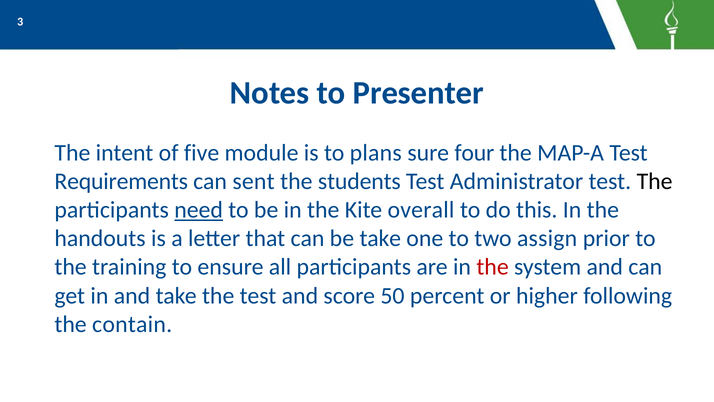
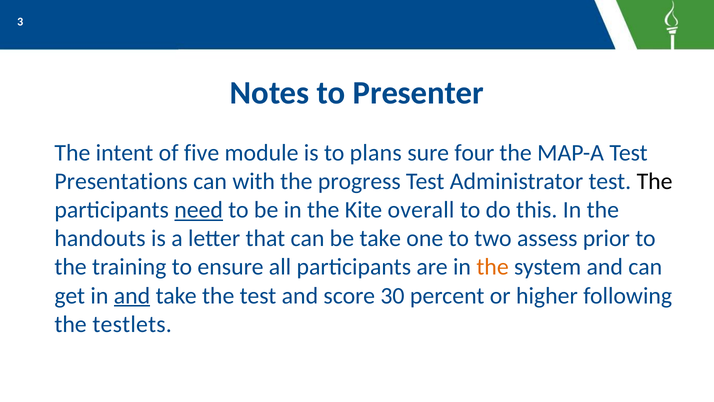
Requirements: Requirements -> Presentations (121, 181)
sent: sent -> with (254, 181)
students: students -> progress (359, 181)
assign: assign -> assess (547, 238)
the colour: red -> orange (493, 267)
and underline: none -> present (132, 295)
50: 50 -> 30 (392, 295)
contain: contain -> testlets (132, 324)
